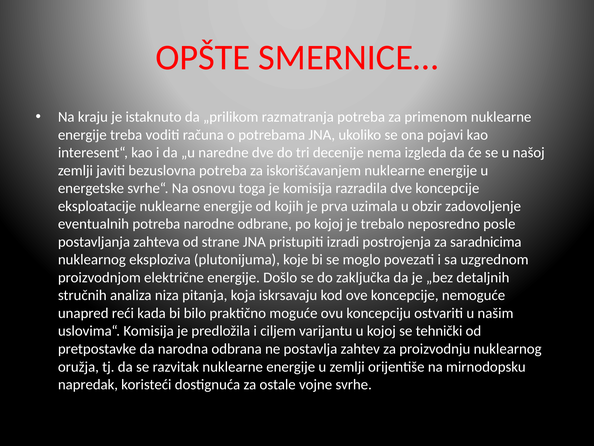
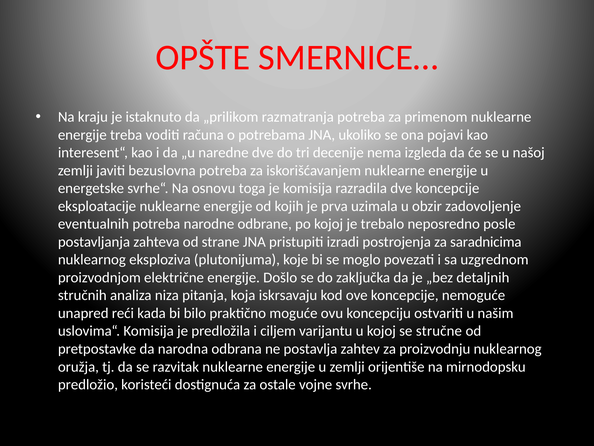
tehnički: tehnički -> stručne (439, 331)
napredak: napredak -> predložio (88, 384)
